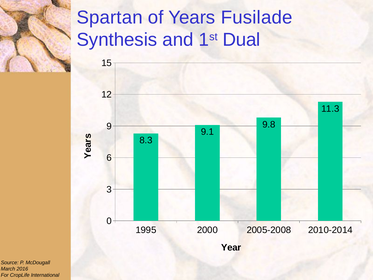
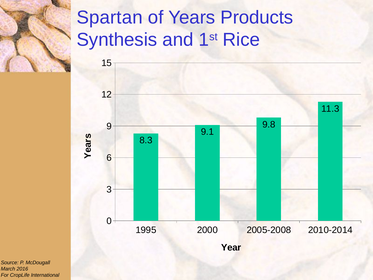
Fusilade: Fusilade -> Products (257, 17)
Dual: Dual -> Rice (241, 40)
